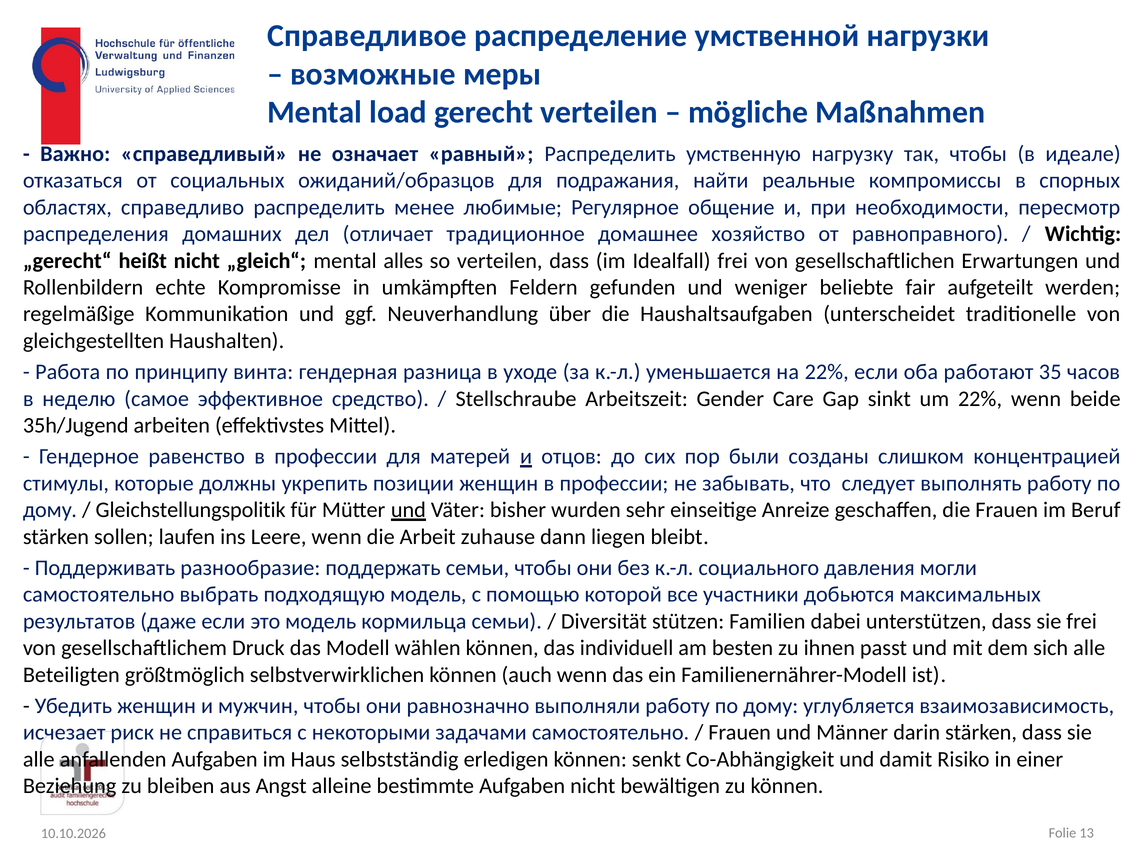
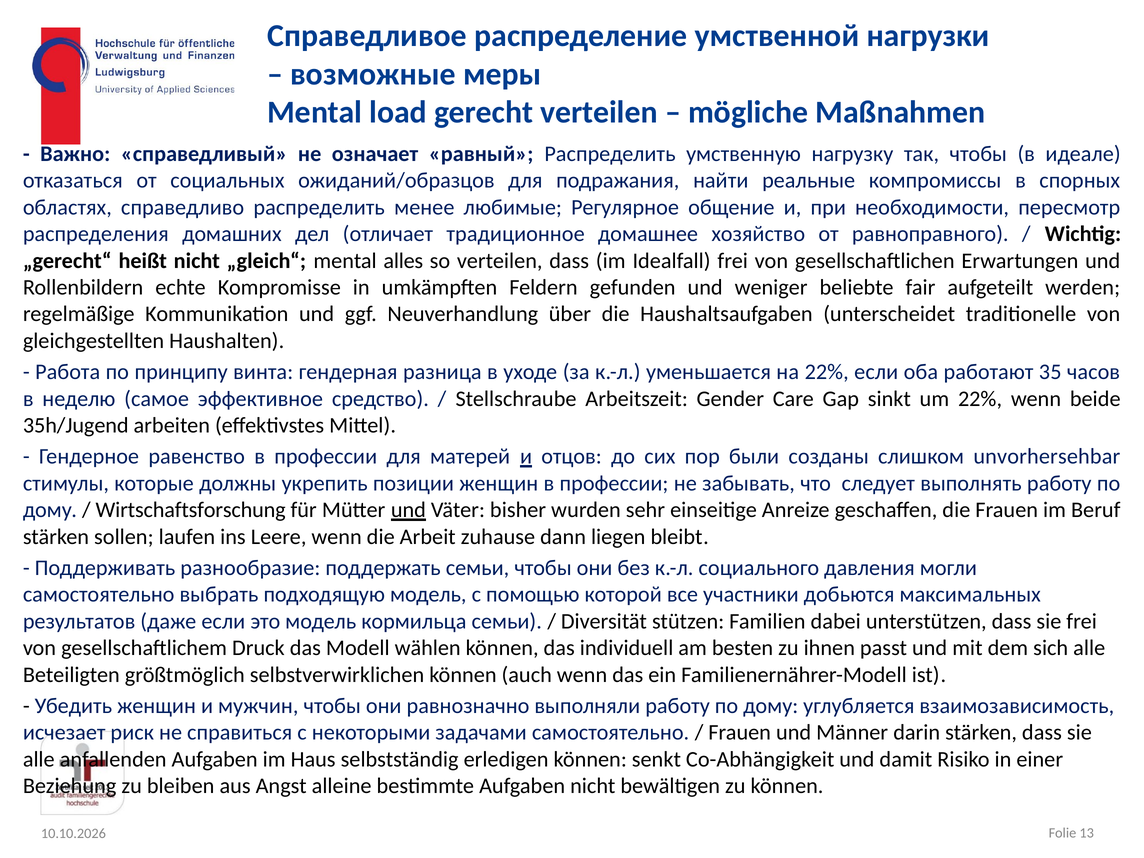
концентрацией: концентрацией -> unvorhersehbar (1047, 457)
Gleichstellungspolitik: Gleichstellungspolitik -> Wirtschaftsforschung (191, 510)
